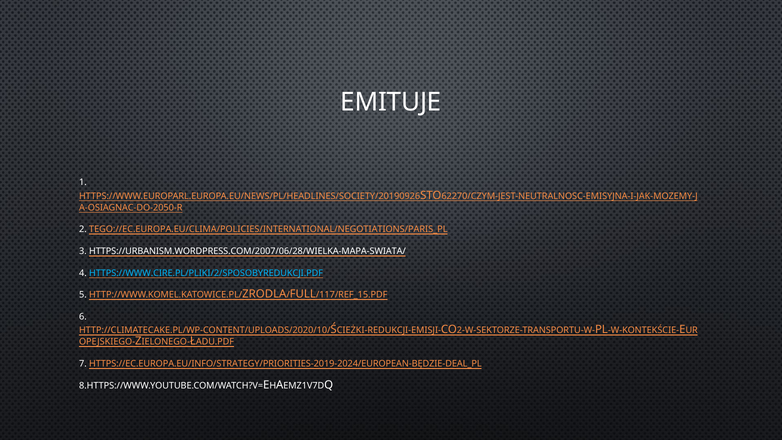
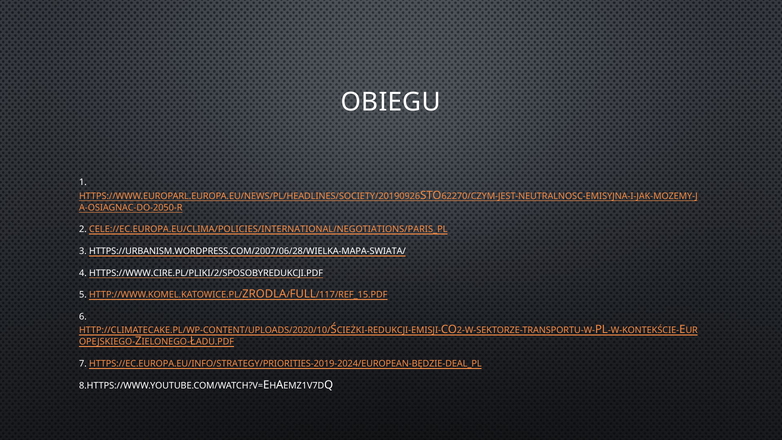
EMITUJE: EMITUJE -> OBIEGU (391, 102)
TEGO://EC.EUROPA.EU/CLIMA/POLICIES/INTERNATIONAL/NEGOTIATIONS/PARIS_PL: TEGO://EC.EUROPA.EU/CLIMA/POLICIES/INTERNATIONAL/NEGOTIATIONS/PARIS_PL -> CELE://EC.EUROPA.EU/CLIMA/POLICIES/INTERNATIONAL/NEGOTIATIONS/PARIS_PL (268, 229)
HTTPS://WWW.CIRE.PL/PLIKI/2/SPOSOBYREDUKCJI.PDF colour: light blue -> white (206, 273)
